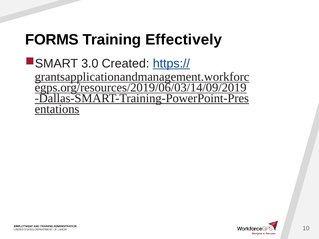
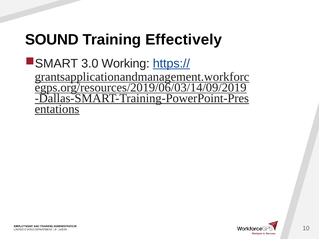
FORMS: FORMS -> SOUND (52, 40)
Created: Created -> Working (126, 63)
